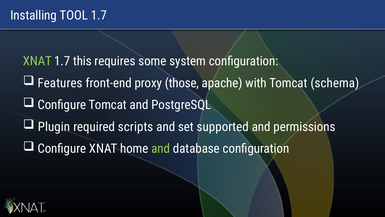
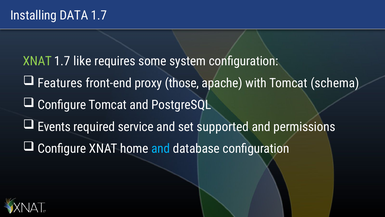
TOOL: TOOL -> DATA (74, 15)
this: this -> like (82, 61)
Plugin: Plugin -> Events (54, 127)
scripts: scripts -> service (136, 127)
and colour: light green -> light blue (161, 148)
